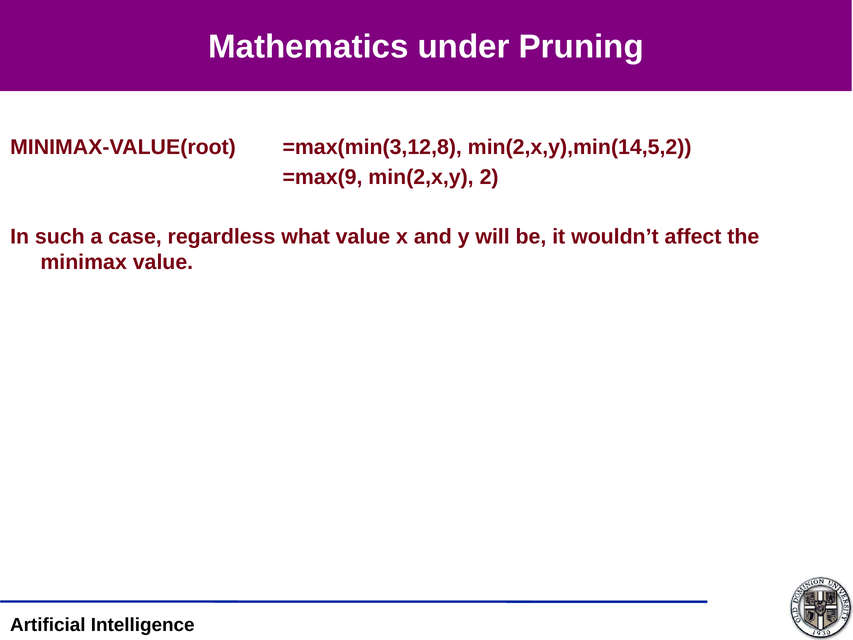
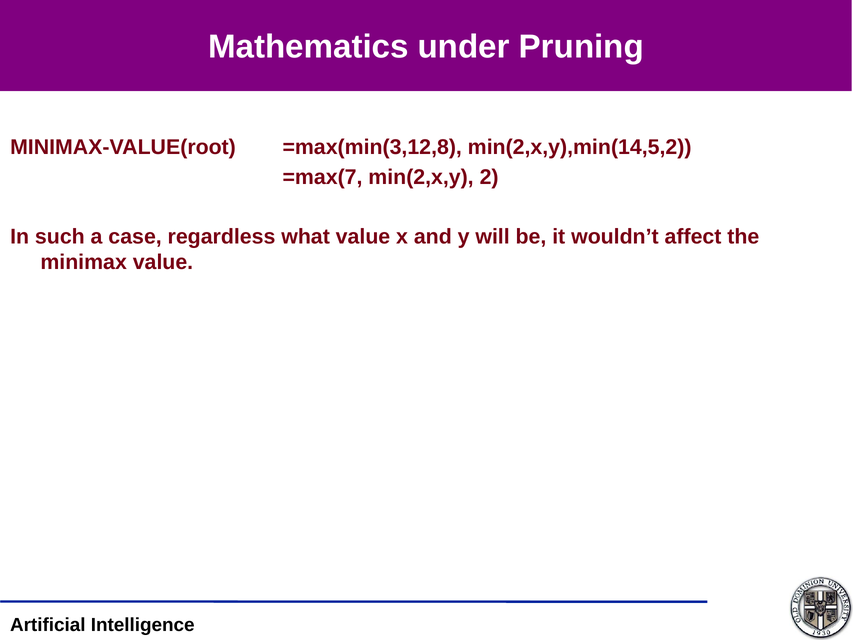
=max(9: =max(9 -> =max(7 (323, 177)
